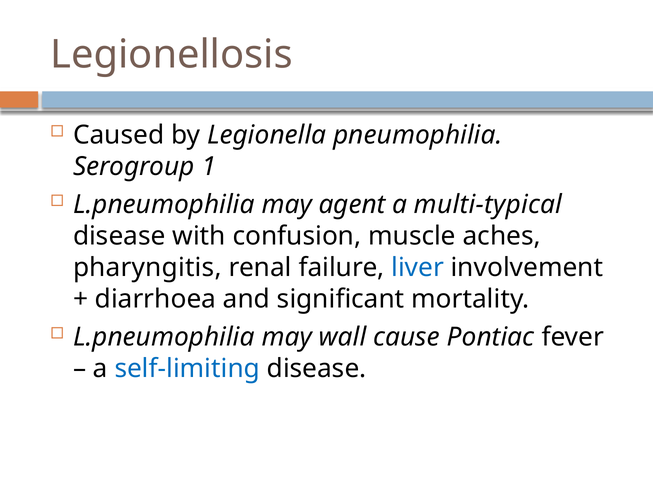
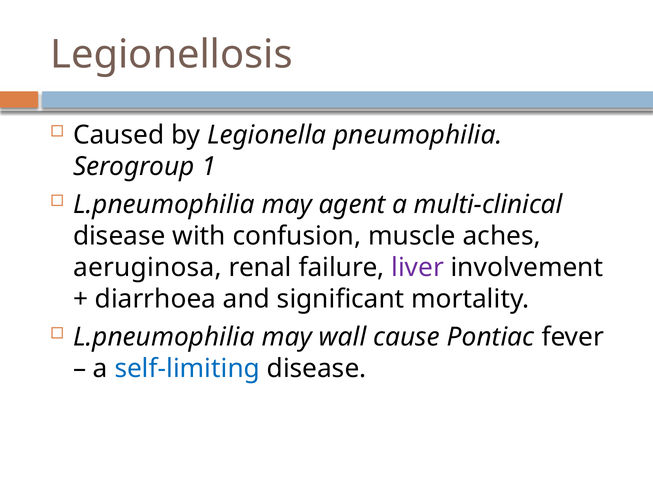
multi-typical: multi-typical -> multi-clinical (488, 205)
pharyngitis: pharyngitis -> aeruginosa (147, 268)
liver colour: blue -> purple (418, 268)
